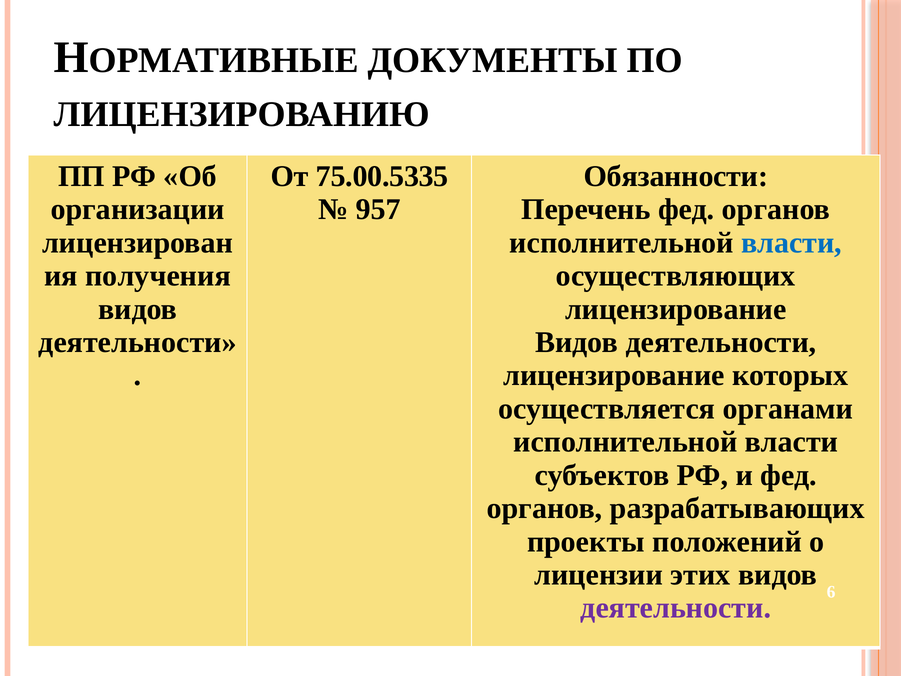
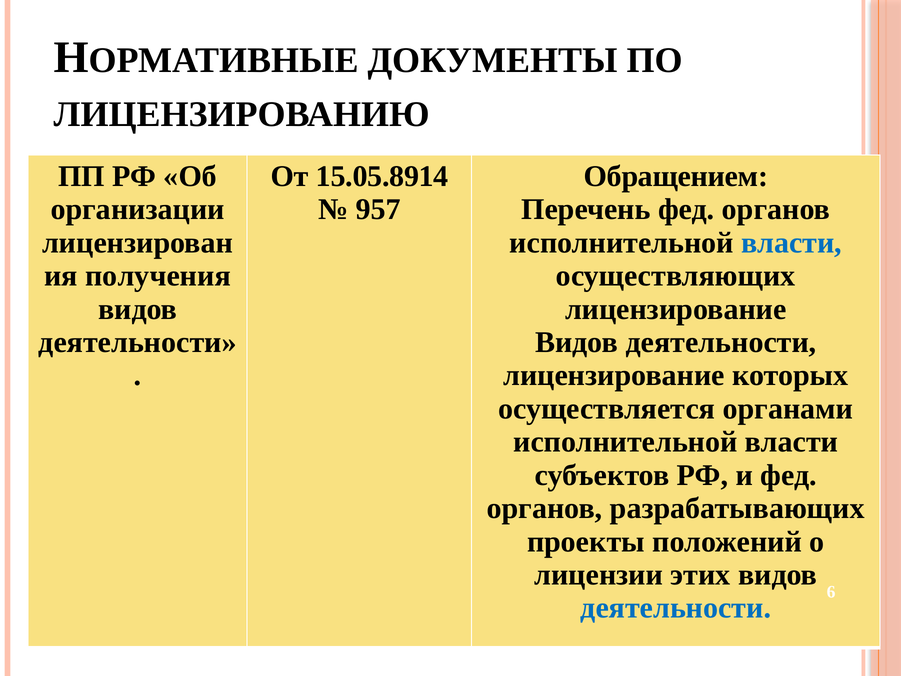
75.00.5335: 75.00.5335 -> 15.05.8914 (382, 176)
Обязанности: Обязанности -> Обращением (676, 176)
деятельности colour: purple -> blue (676, 608)
